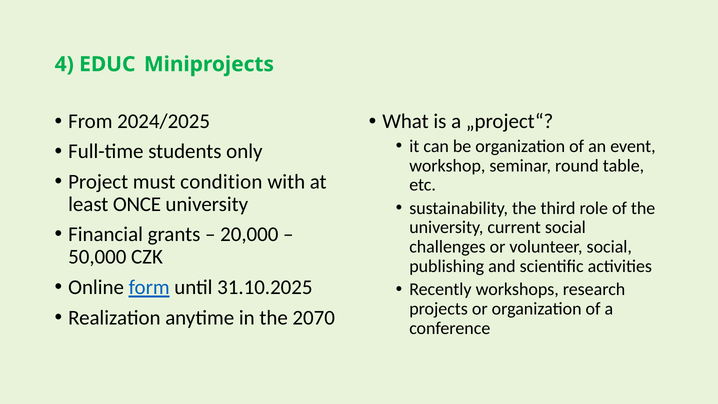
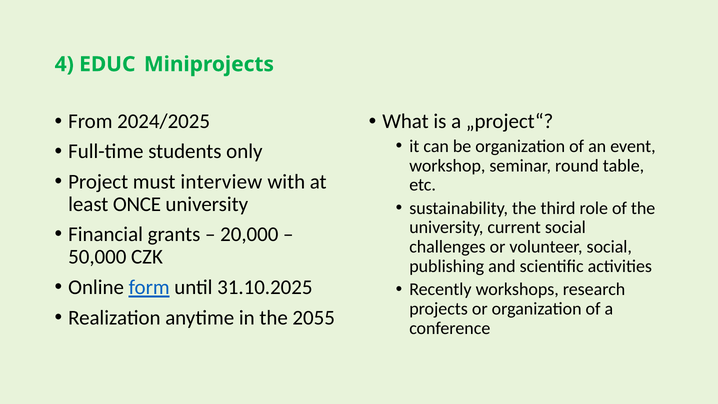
condition: condition -> interview (221, 182)
2070: 2070 -> 2055 (314, 318)
